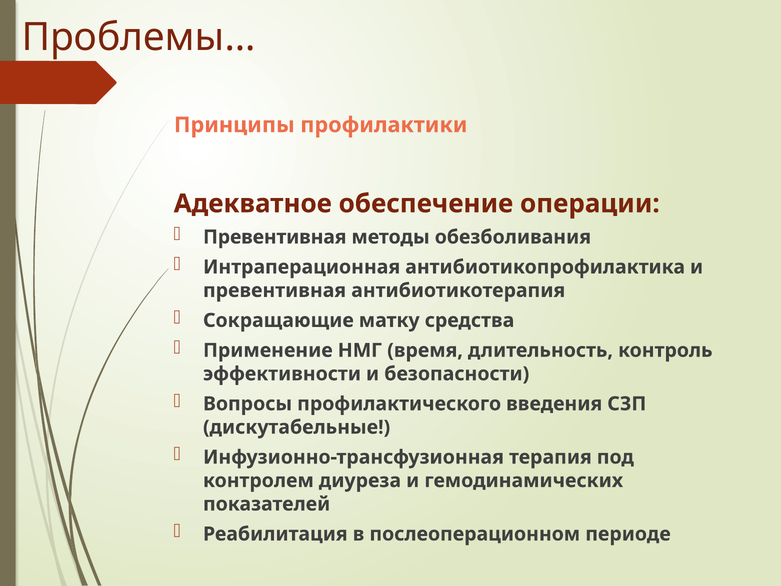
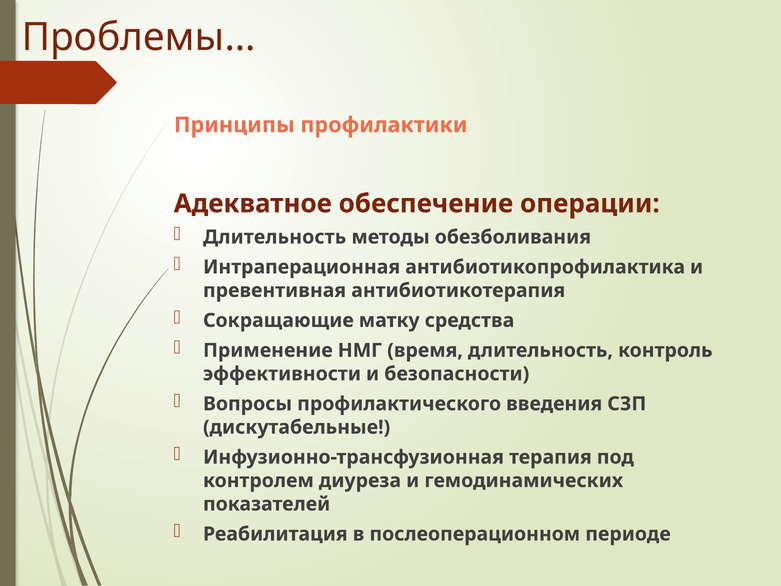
Превентивная: Превентивная -> Длительность (275, 237)
